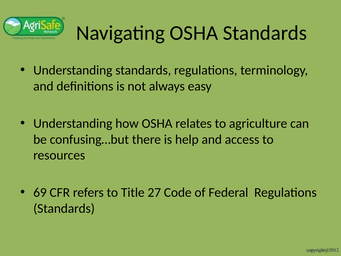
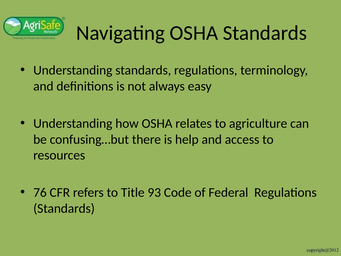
69: 69 -> 76 (40, 192)
27: 27 -> 93 (154, 192)
